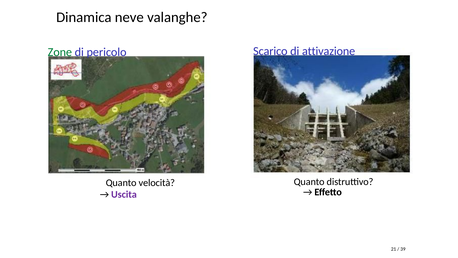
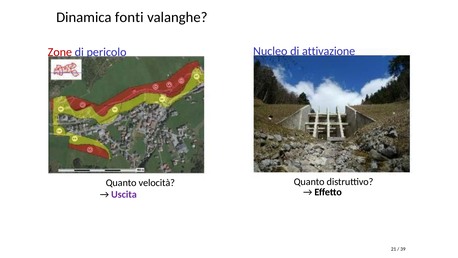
neve: neve -> fonti (129, 17)
Zone colour: green -> red (60, 52)
Scarico: Scarico -> Nucleo (270, 51)
